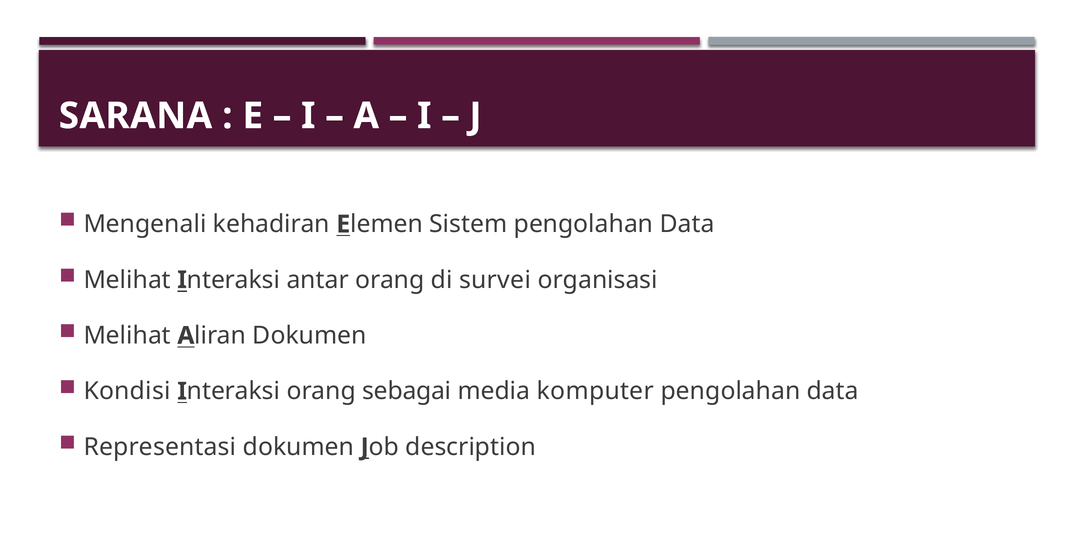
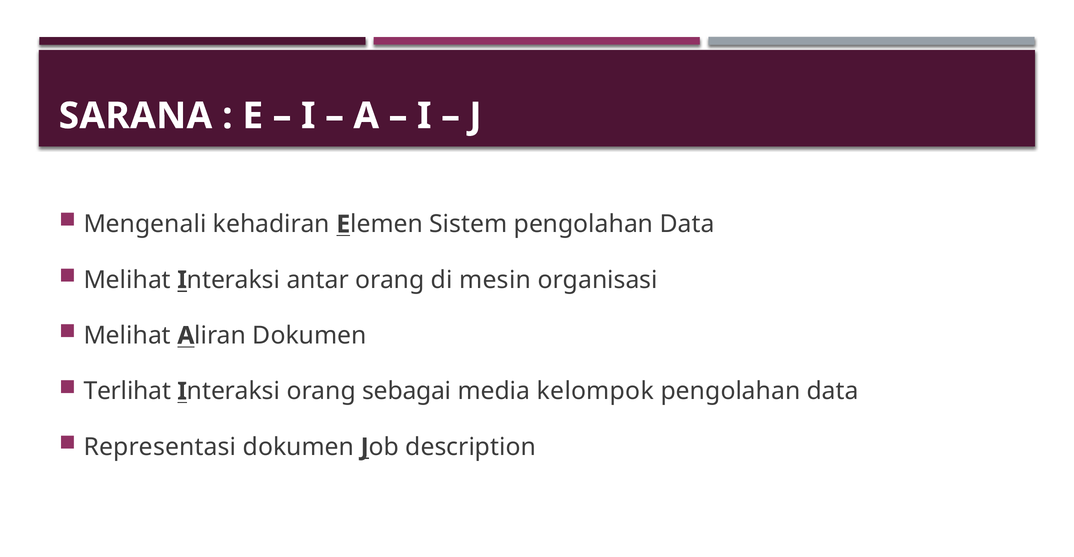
survei: survei -> mesin (495, 280)
Kondisi: Kondisi -> Terlihat (127, 392)
komputer: komputer -> kelompok (595, 392)
